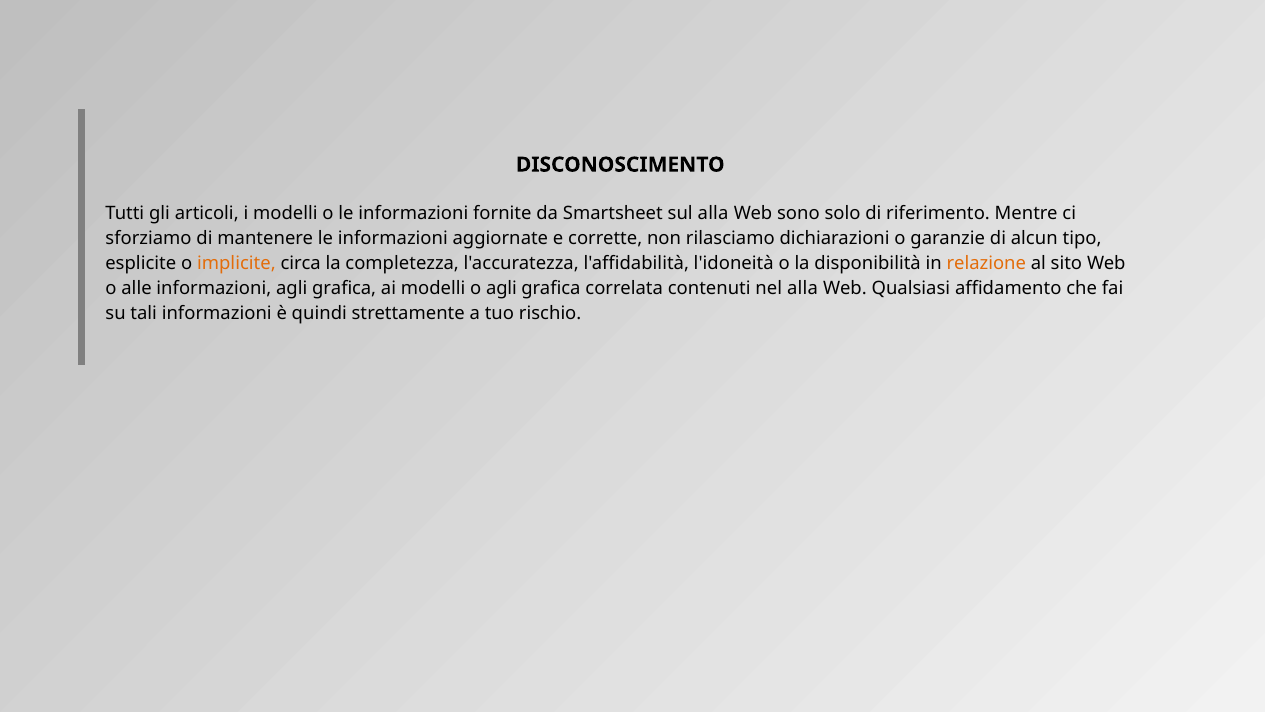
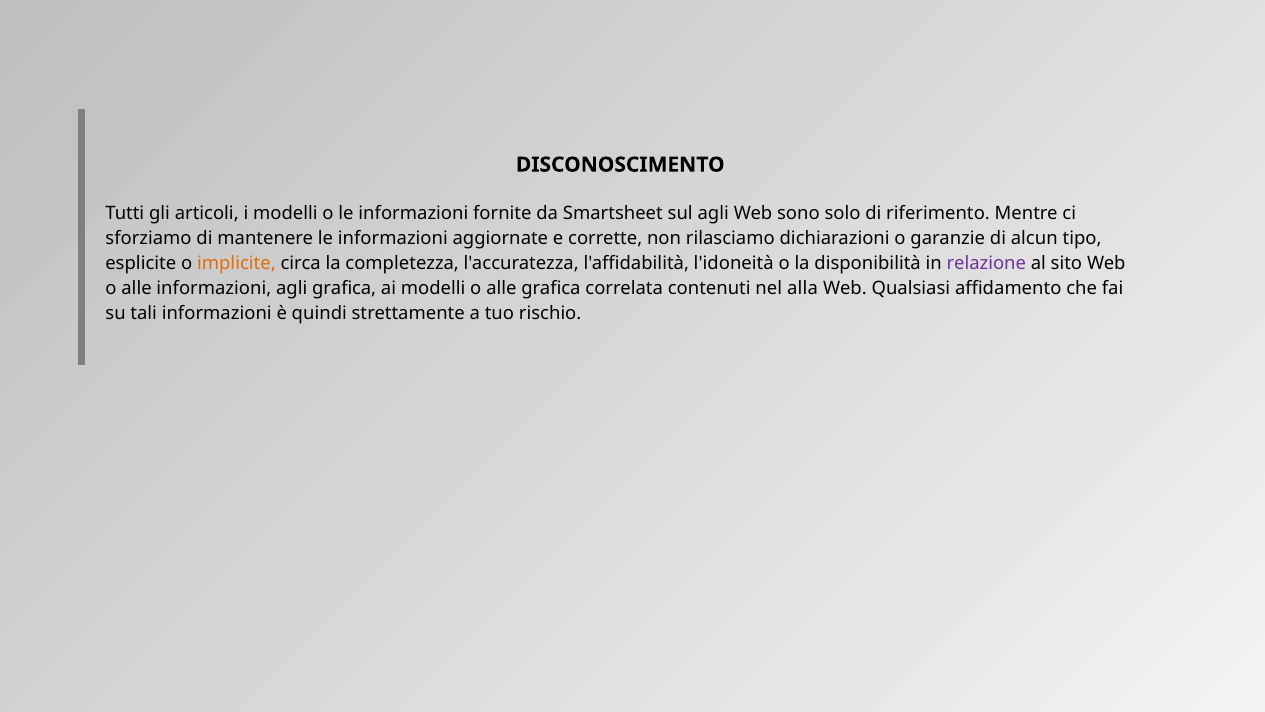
sul alla: alla -> agli (713, 213)
relazione colour: orange -> purple (986, 263)
modelli o agli: agli -> alle (501, 288)
